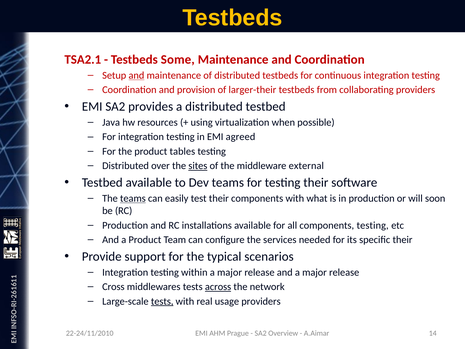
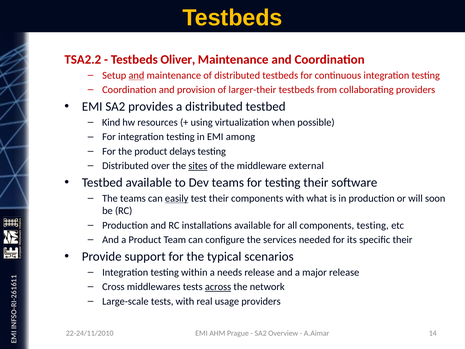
TSA2.1: TSA2.1 -> TSA2.2 (83, 59)
Some: Some -> Oliver (178, 59)
Java: Java -> Kind (111, 122)
agreed: agreed -> among (240, 137)
tables: tables -> delays (182, 151)
teams underline: present -> none (133, 198)
easily underline: none -> present (177, 198)
within a major: major -> needs (230, 272)
tests underline: present -> none (162, 301)
